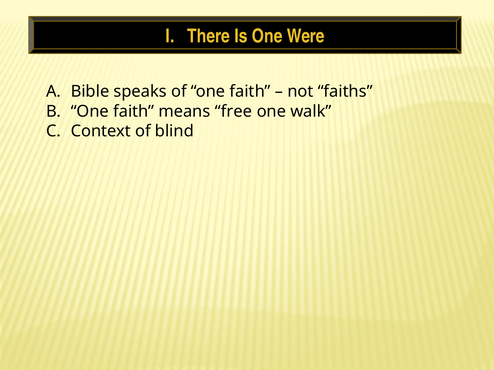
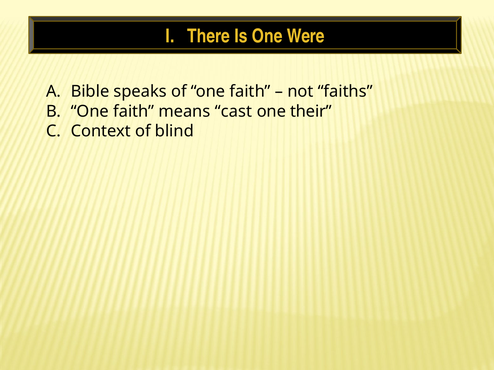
free: free -> cast (233, 111)
walk: walk -> their (311, 111)
